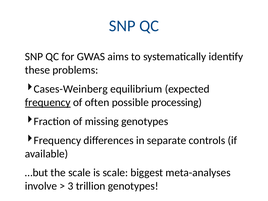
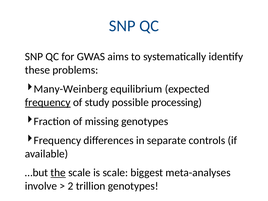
Cases-Weinberg: Cases-Weinberg -> Many-Weinberg (71, 89)
often: often -> study (97, 102)
the underline: none -> present (58, 173)
3: 3 -> 2 (70, 186)
